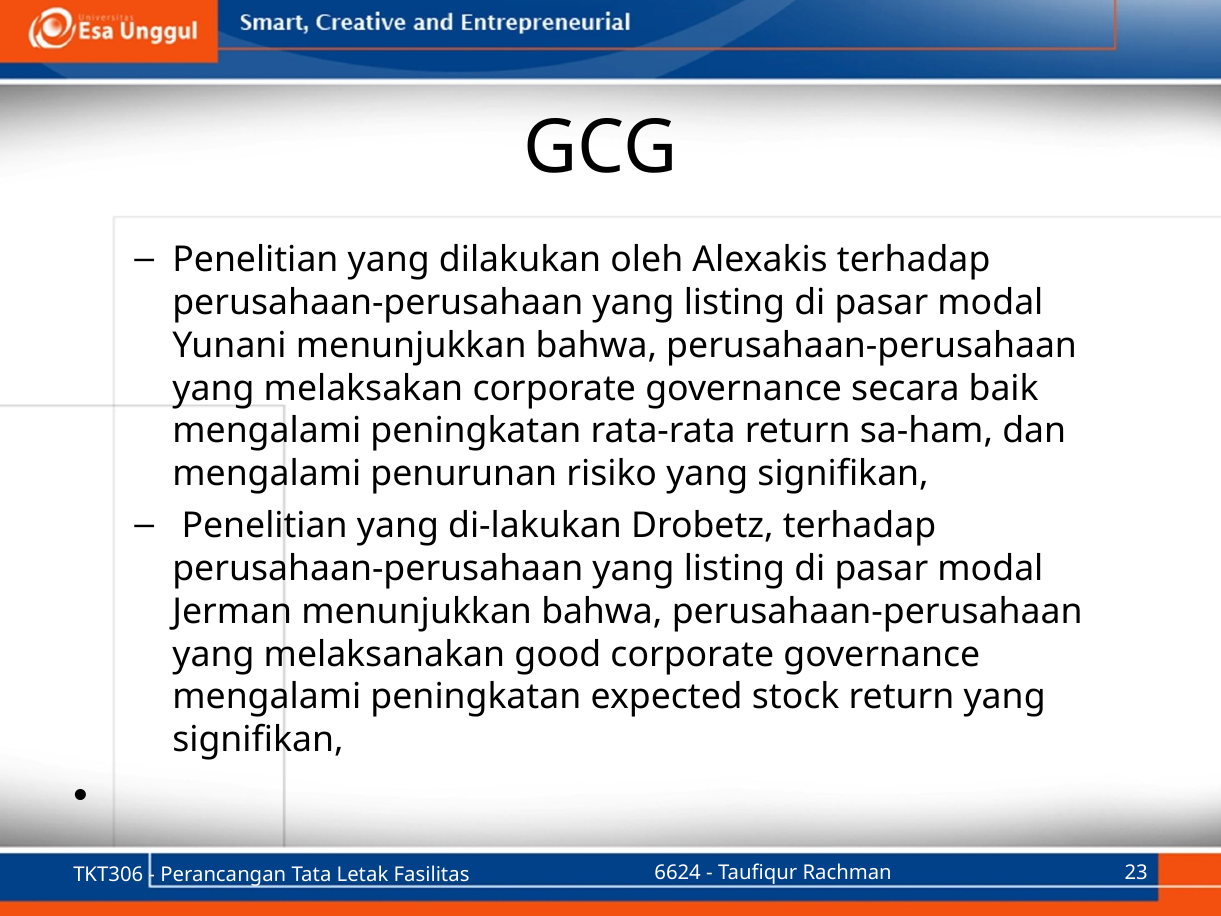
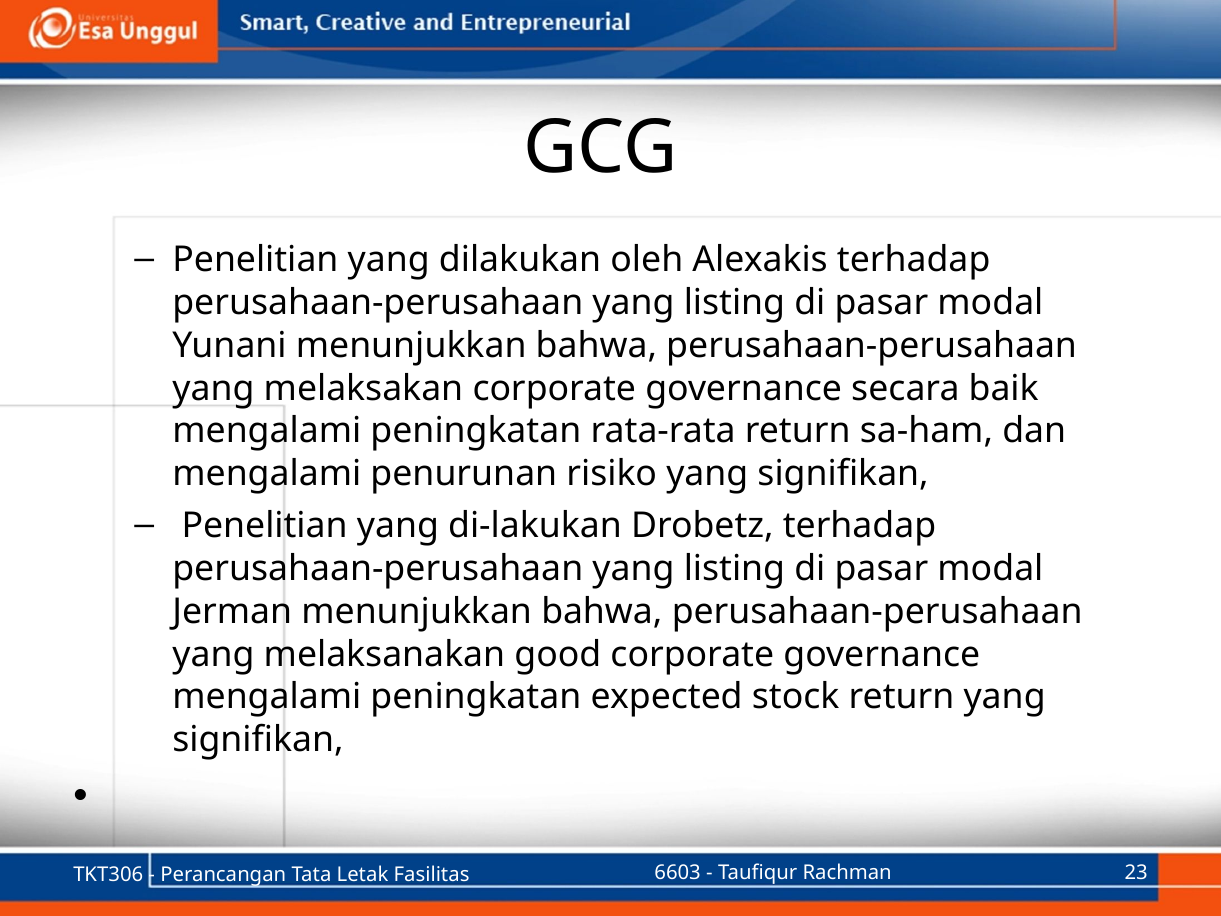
6624: 6624 -> 6603 (678, 873)
